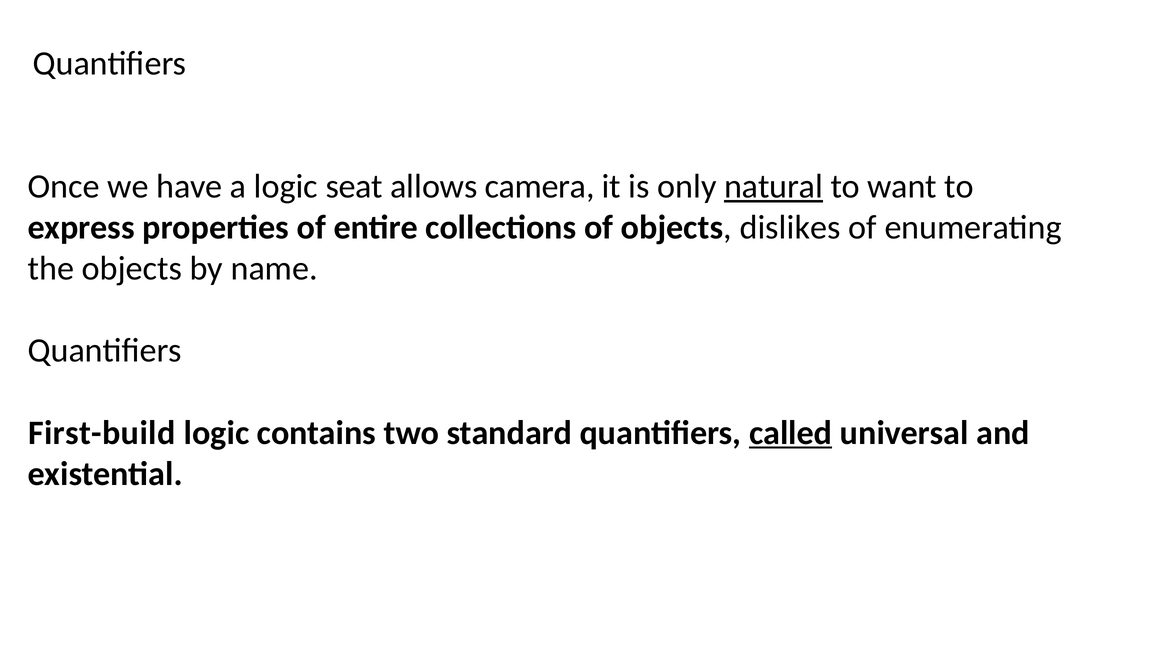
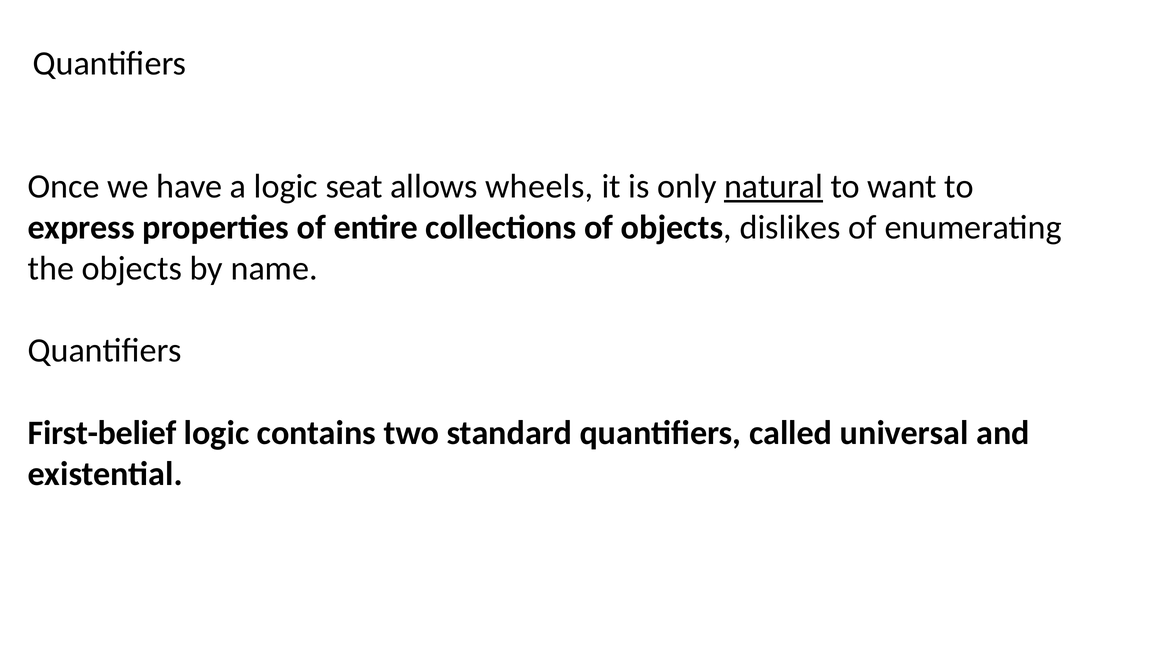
camera: camera -> wheels (539, 187)
First-build: First-build -> First-belief (102, 433)
called underline: present -> none (791, 433)
